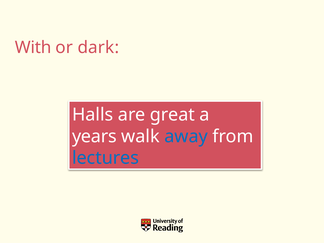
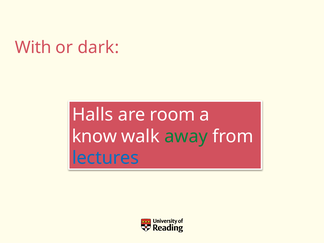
great: great -> room (172, 115)
years: years -> know (94, 136)
away colour: blue -> green (186, 136)
